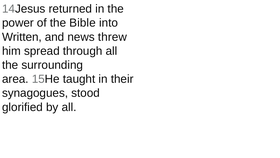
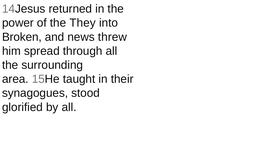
Bible: Bible -> They (83, 23)
Written: Written -> Broken (22, 37)
